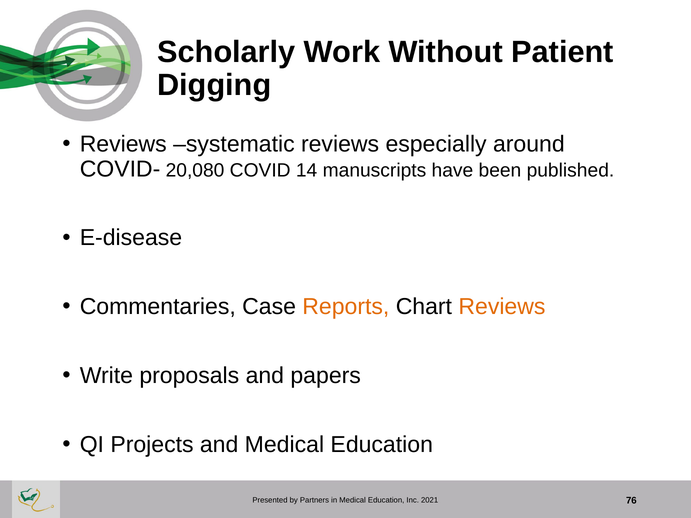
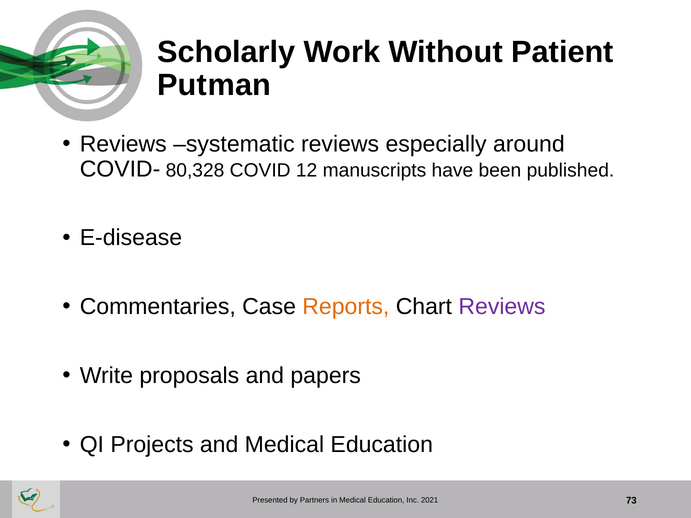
Digging: Digging -> Putman (214, 85)
20,080: 20,080 -> 80,328 (195, 170)
14: 14 -> 12 (307, 170)
Reviews colour: orange -> purple (502, 307)
76: 76 -> 73 (631, 501)
